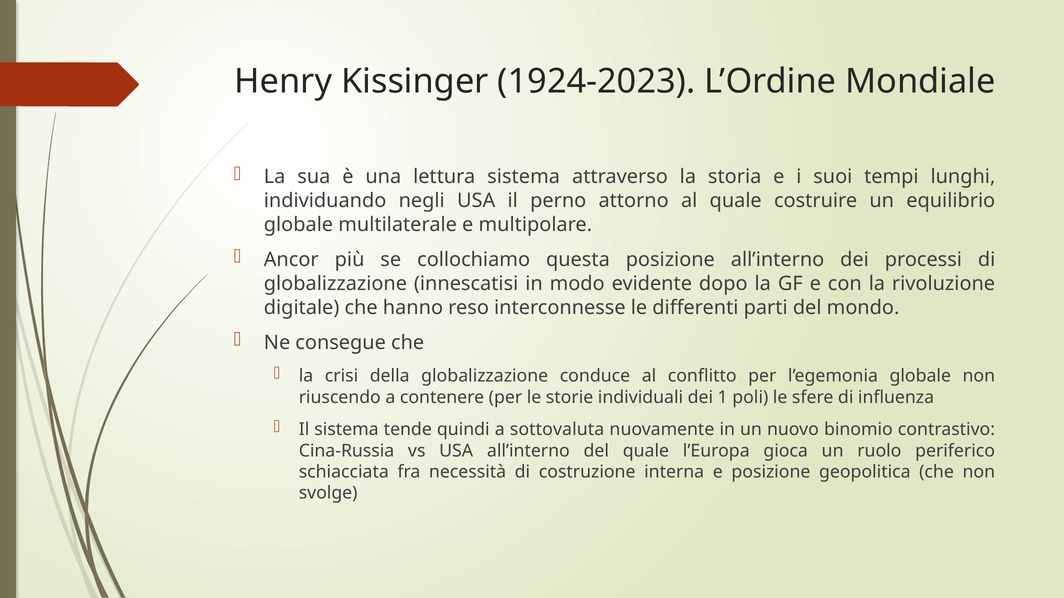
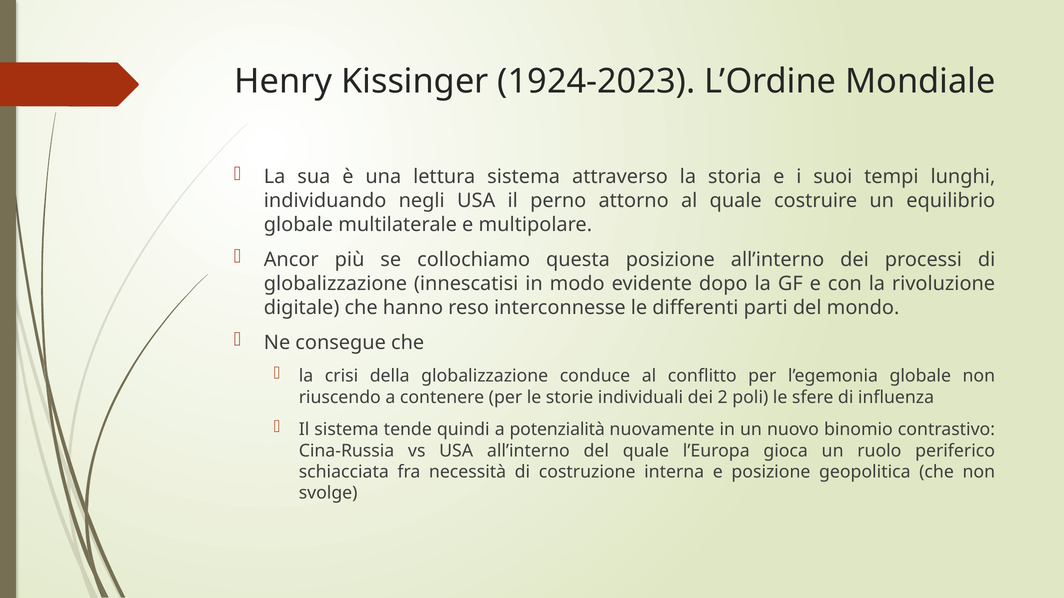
1: 1 -> 2 (723, 398)
sottovaluta: sottovaluta -> potenzialità (557, 430)
